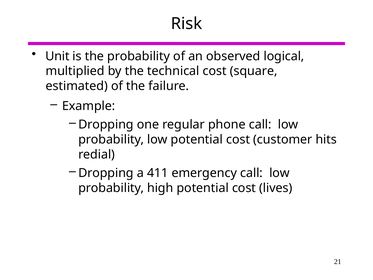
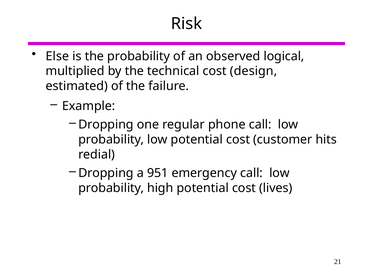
Unit: Unit -> Else (57, 56)
square: square -> design (254, 71)
411: 411 -> 951 (158, 173)
